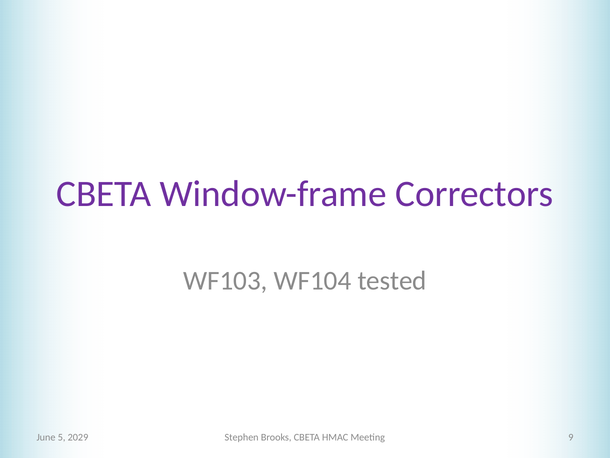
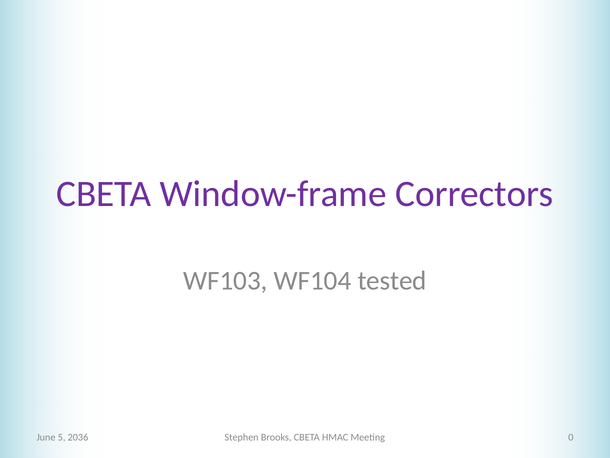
2029: 2029 -> 2036 (78, 437)
9: 9 -> 0 (571, 437)
